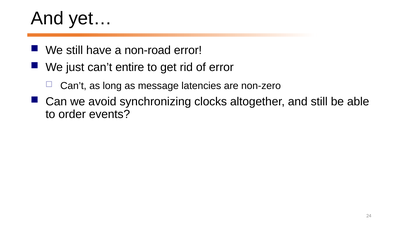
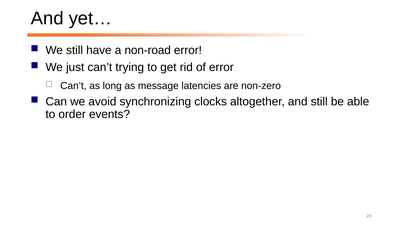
entire: entire -> trying (130, 67)
